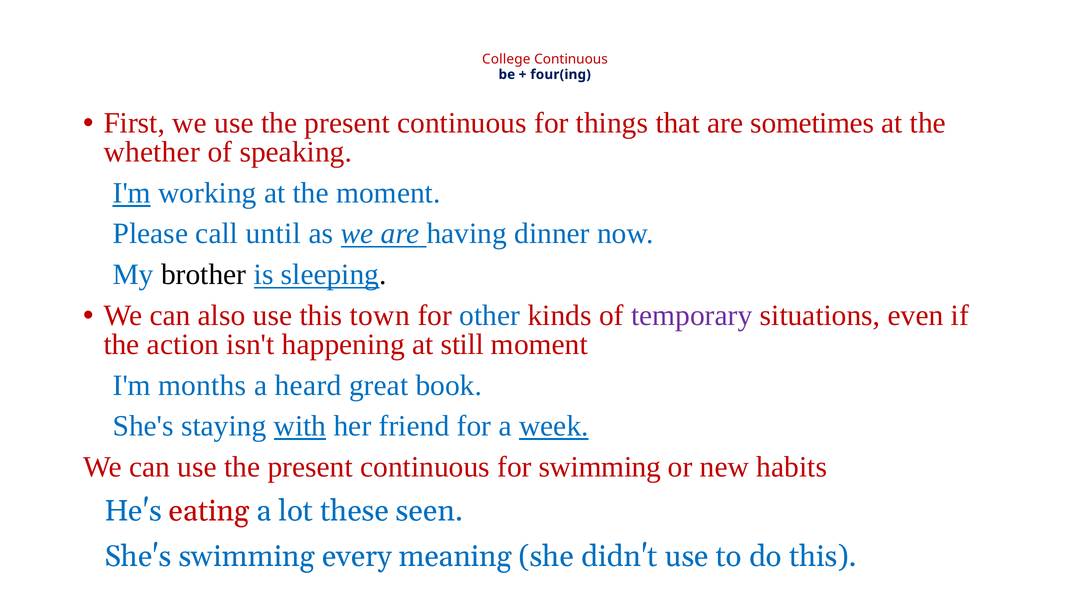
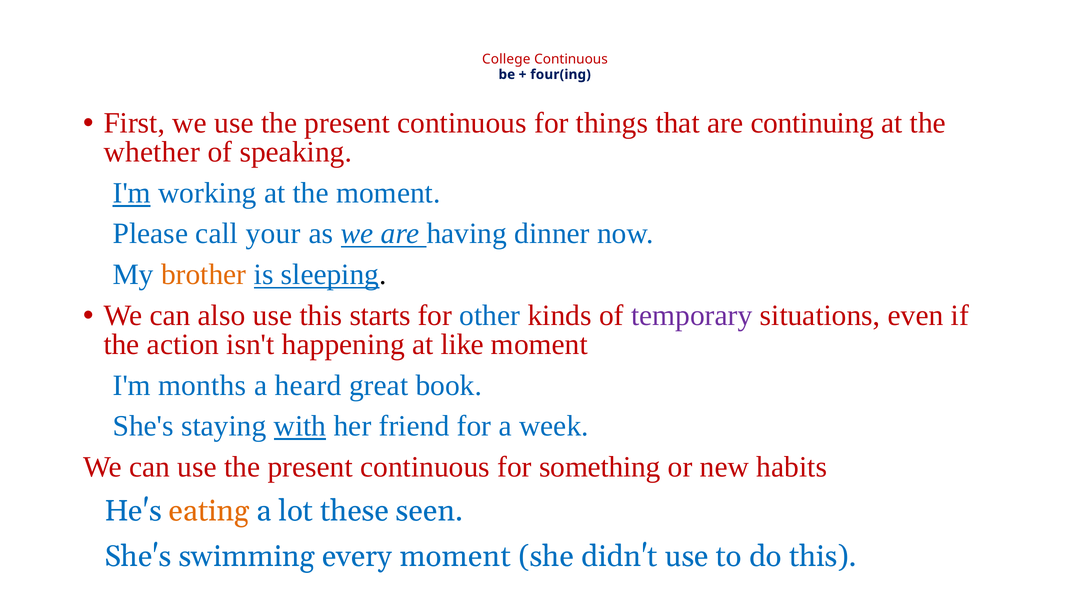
sometimes: sometimes -> continuing (812, 123)
until: until -> your (273, 234)
brother colour: black -> orange (204, 275)
town: town -> starts (380, 315)
still: still -> like (462, 345)
week underline: present -> none (554, 426)
for swimming: swimming -> something (600, 467)
eating colour: red -> orange (209, 511)
every meaning: meaning -> moment (455, 556)
